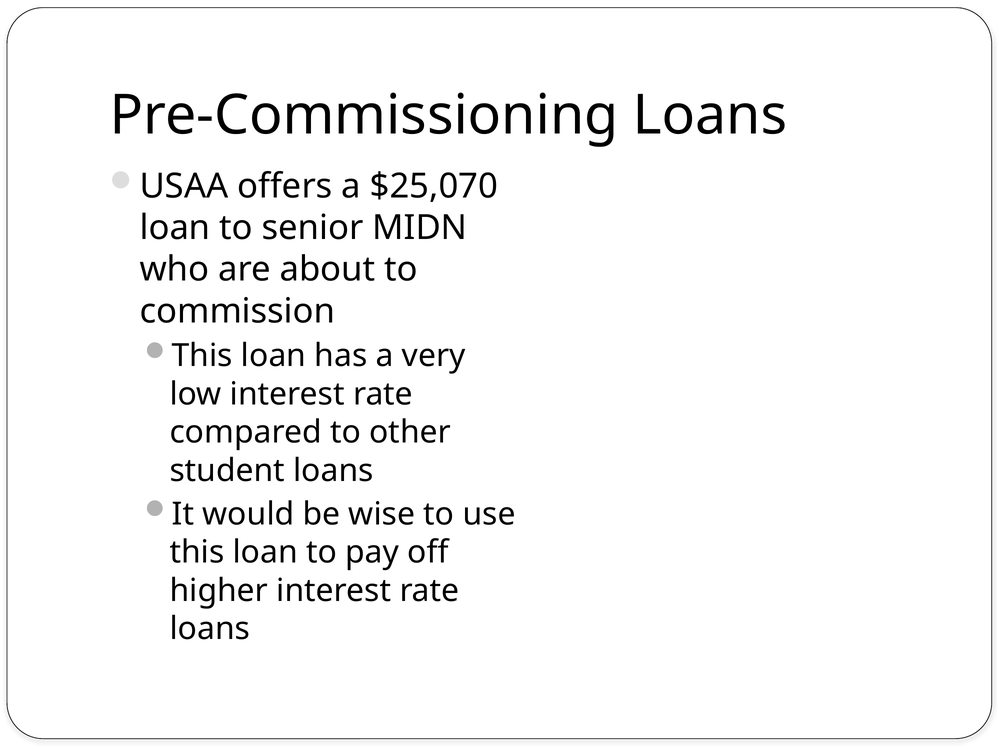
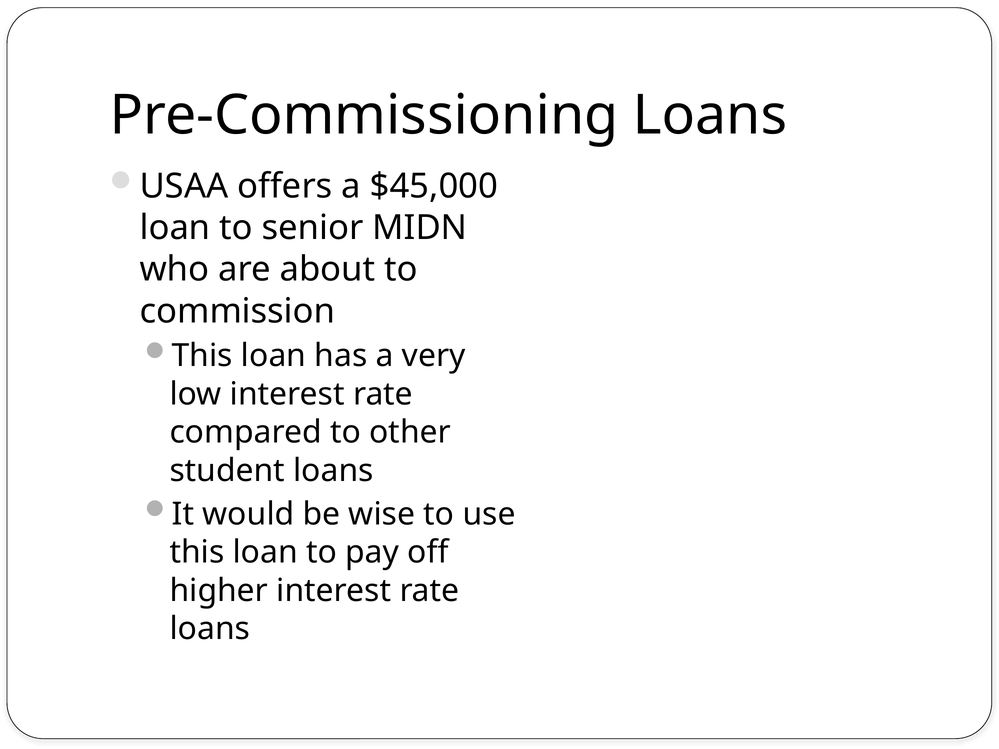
$25,070: $25,070 -> $45,000 (434, 186)
